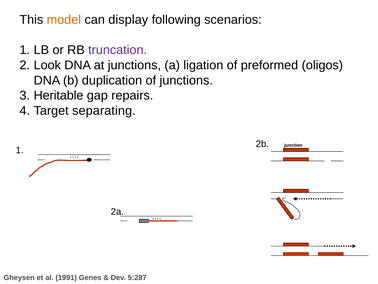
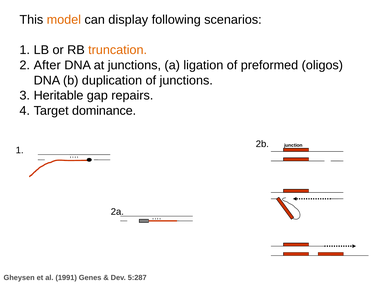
truncation colour: purple -> orange (118, 50)
Look: Look -> After (47, 65)
separating: separating -> dominance (104, 110)
